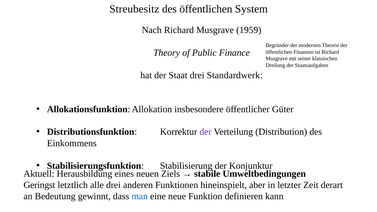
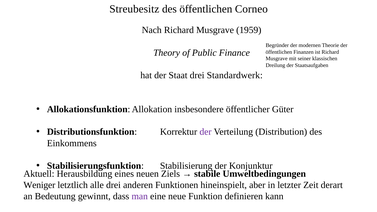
System: System -> Corneo (251, 9)
Geringst: Geringst -> Weniger (39, 185)
man colour: blue -> purple (140, 196)
